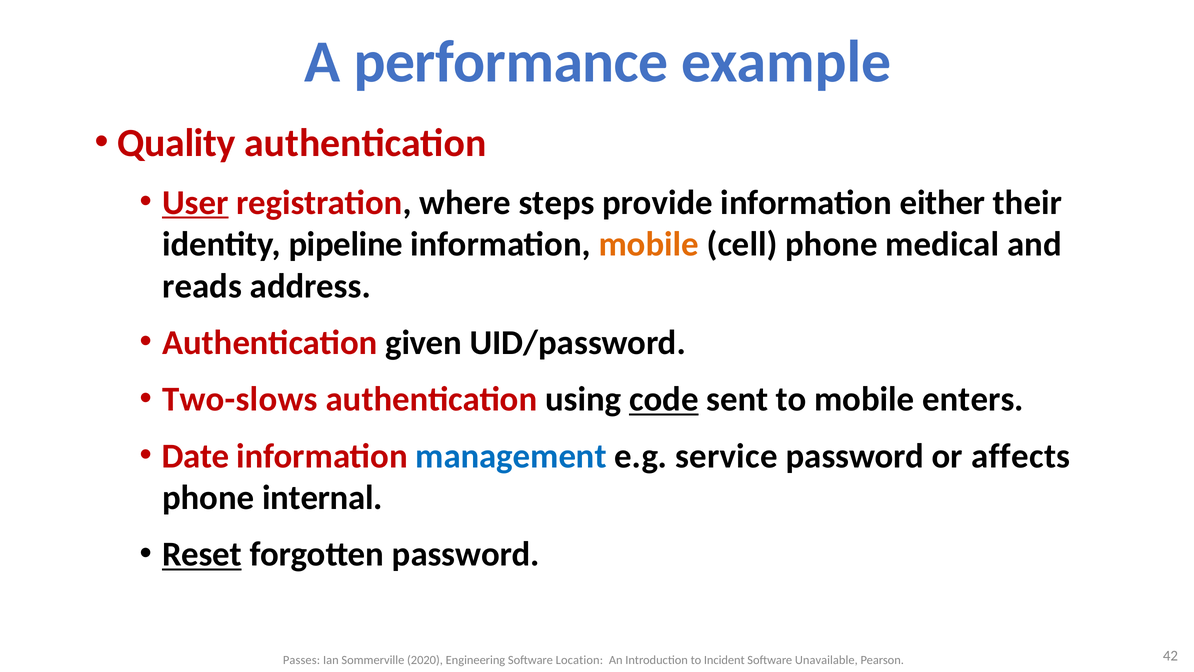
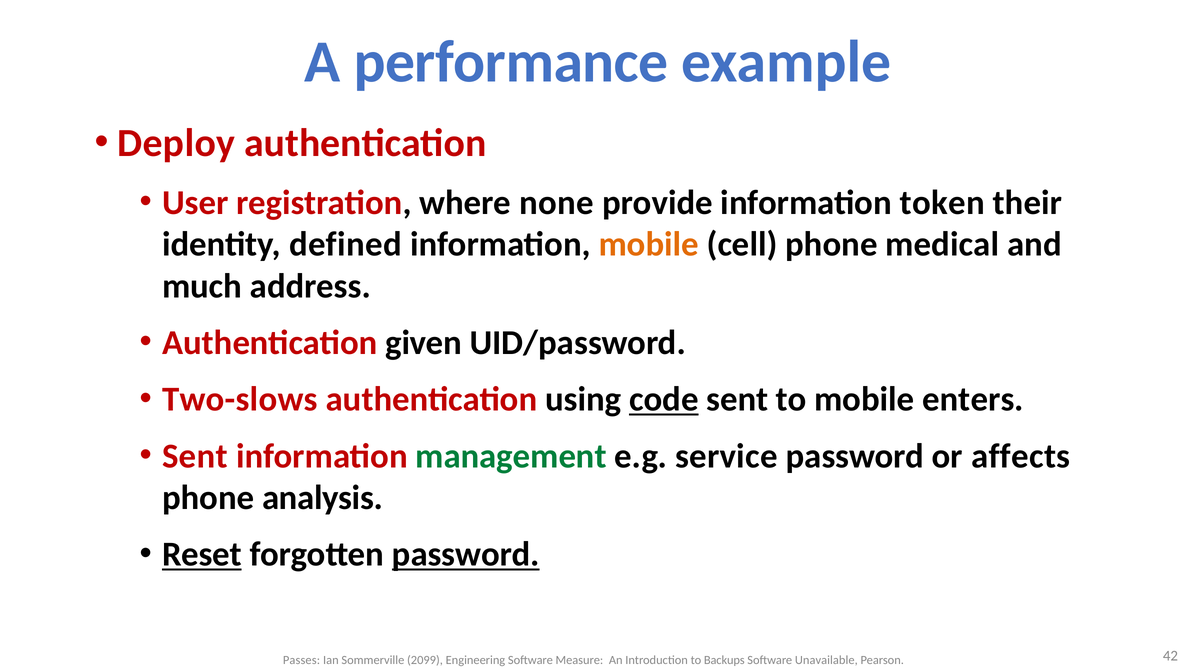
Quality: Quality -> Deploy (176, 143)
User underline: present -> none (195, 203)
steps: steps -> none (556, 203)
either: either -> token (942, 203)
pipeline: pipeline -> defined (345, 244)
reads: reads -> much (202, 286)
Date: Date -> Sent (195, 456)
management colour: blue -> green (511, 456)
internal: internal -> analysis (322, 498)
password underline: none -> present (466, 554)
2020: 2020 -> 2099 (425, 660)
Location: Location -> Measure (579, 660)
Incident: Incident -> Backups (724, 660)
